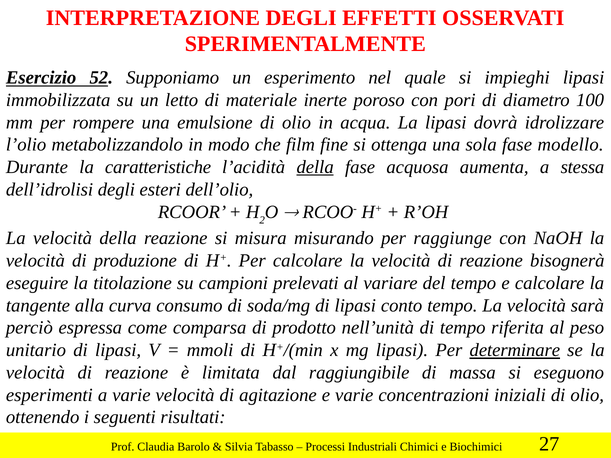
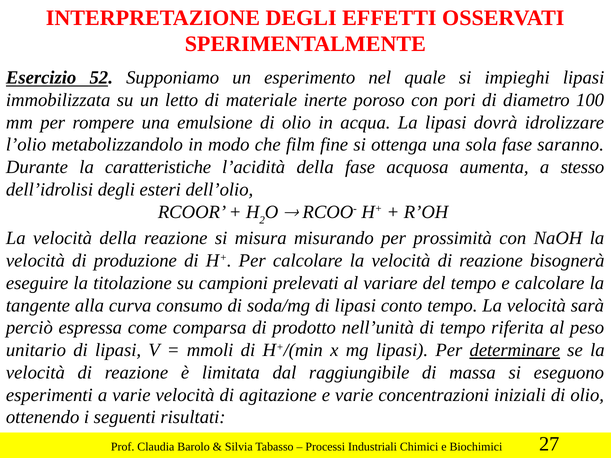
modello: modello -> saranno (571, 145)
della underline: present -> none (315, 167)
stessa: stessa -> stesso (582, 167)
raggiunge: raggiunge -> prossimità (453, 238)
